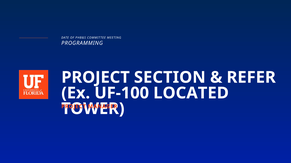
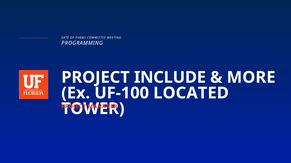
SECTION: SECTION -> INCLUDE (170, 78)
REFER: REFER -> MORE (251, 78)
